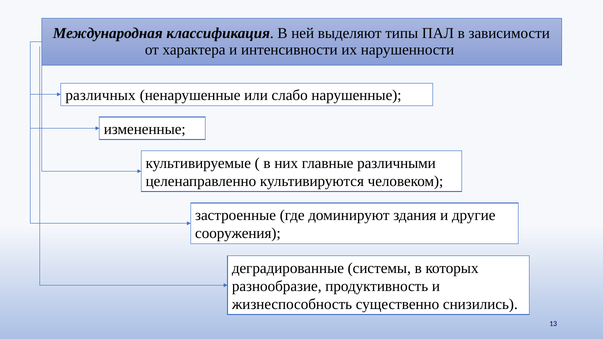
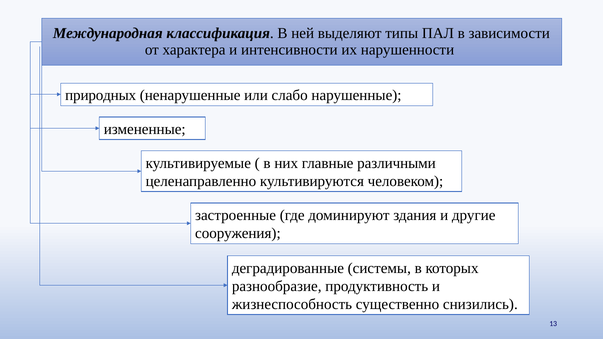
различных: различных -> природных (101, 95)
